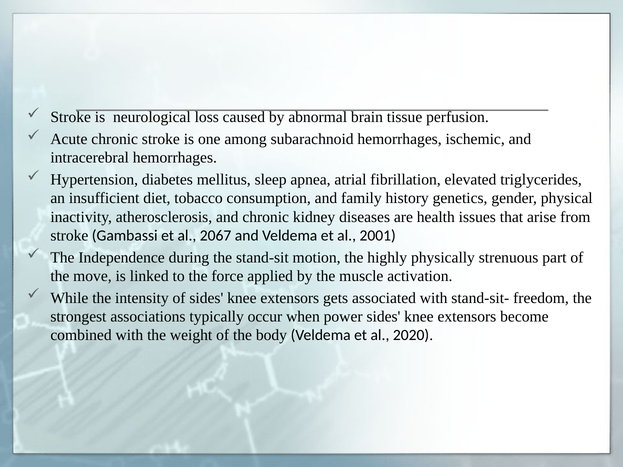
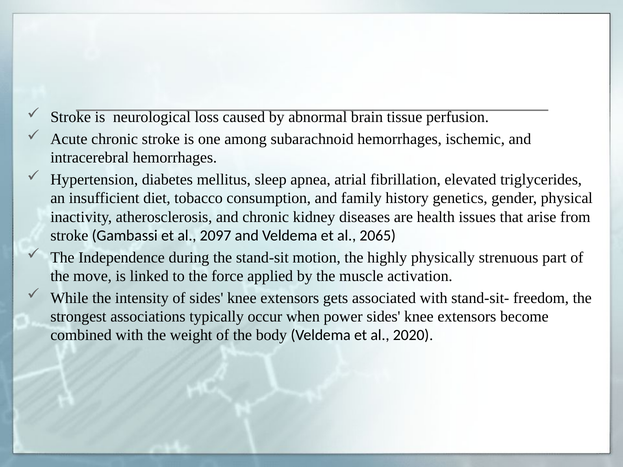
2067: 2067 -> 2097 (216, 236)
2001: 2001 -> 2065 (378, 236)
